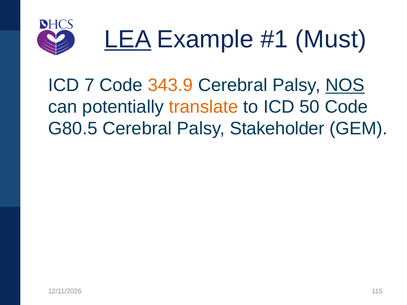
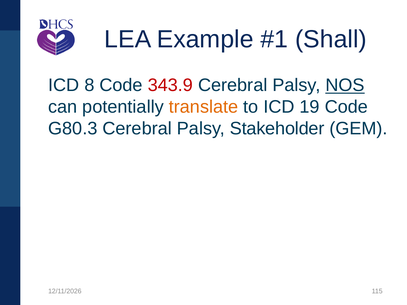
LEA underline: present -> none (128, 39)
Must: Must -> Shall (331, 39)
7: 7 -> 8 (89, 85)
343.9 colour: orange -> red (170, 85)
50: 50 -> 19 (310, 107)
G80.5: G80.5 -> G80.3 (73, 129)
